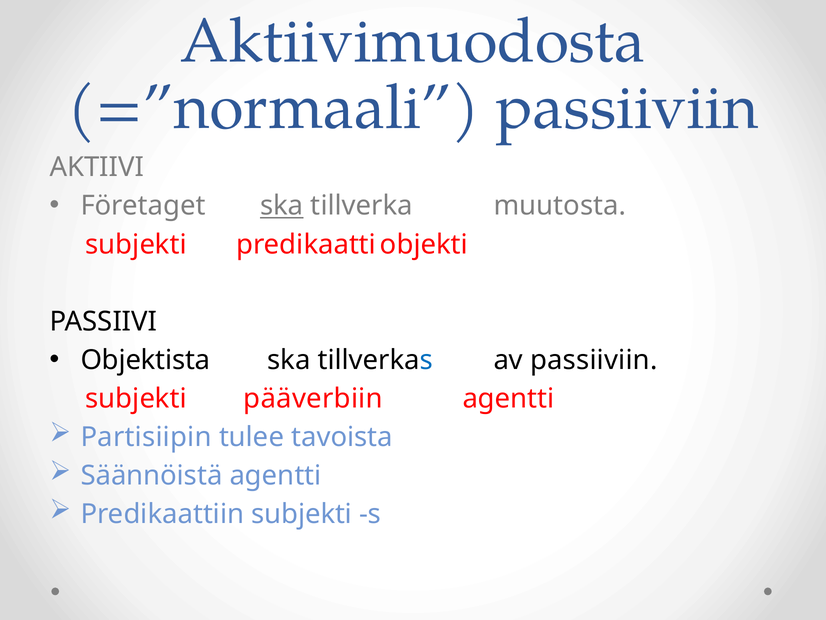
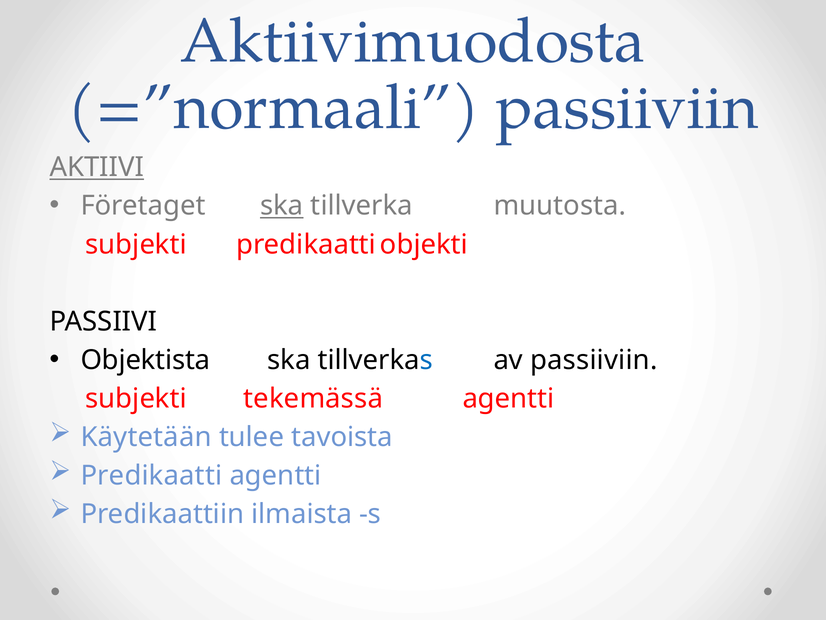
AKTIIVI underline: none -> present (97, 167)
pääverbiin: pääverbiin -> tekemässä (313, 398)
Partisiipin: Partisiipin -> Käytetään (146, 437)
Säännöistä: Säännöistä -> Predikaatti (151, 475)
Predikaattiin subjekti: subjekti -> ilmaista (302, 514)
